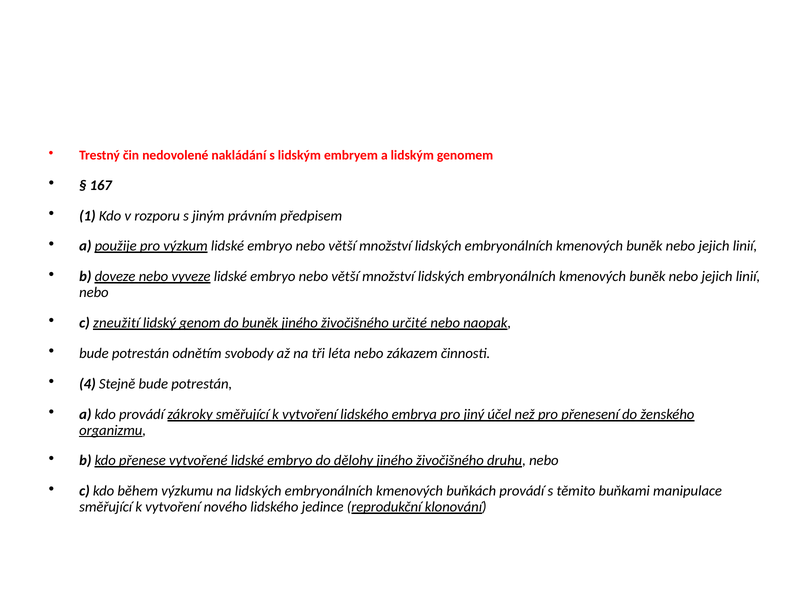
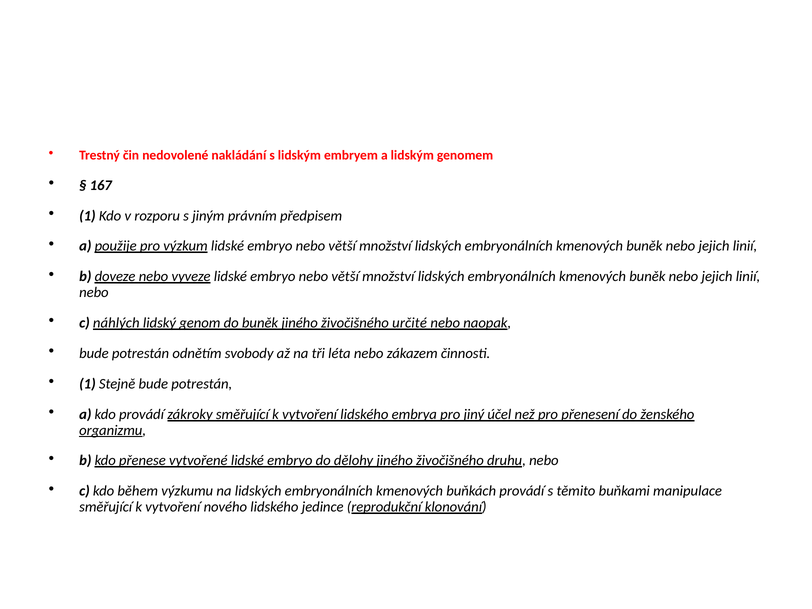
zneužití: zneužití -> náhlých (116, 323)
4: 4 -> 1 (87, 384)
